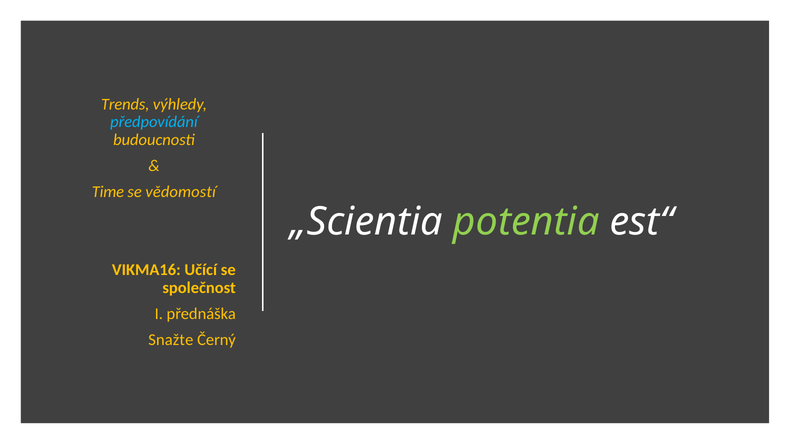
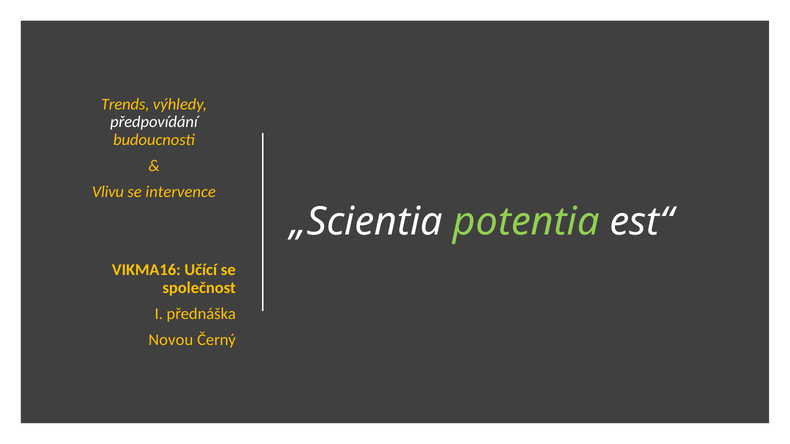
předpovídání colour: light blue -> white (154, 122)
Time: Time -> Vlivu (108, 192)
vědomostí: vědomostí -> intervence (181, 192)
Snažte: Snažte -> Novou (171, 340)
